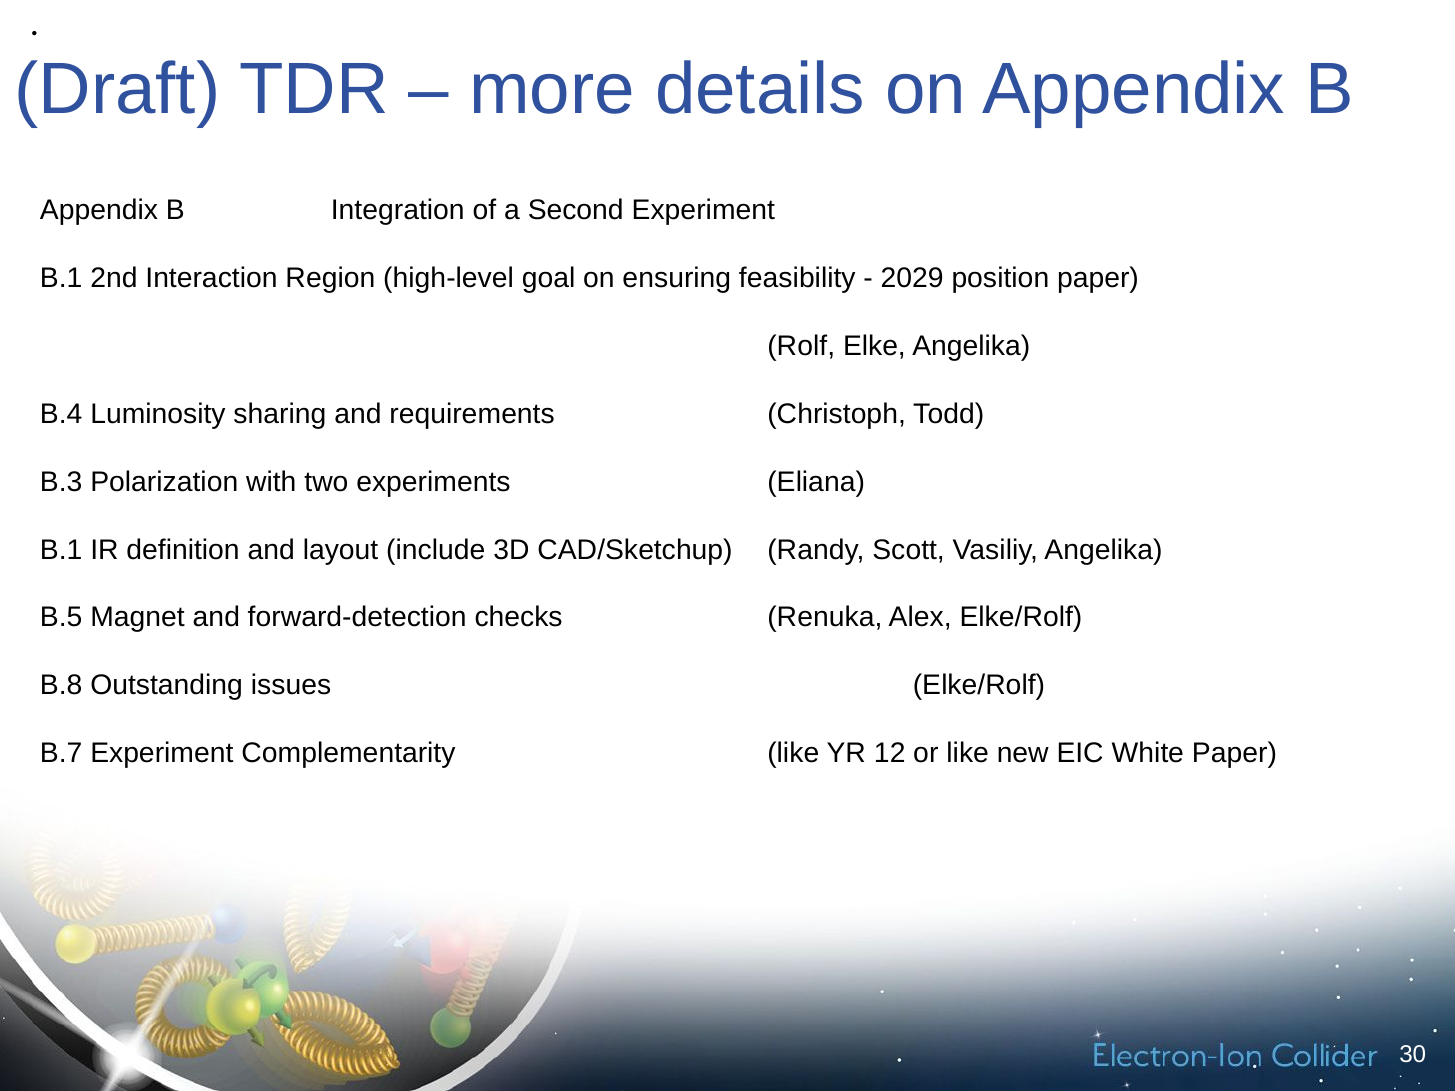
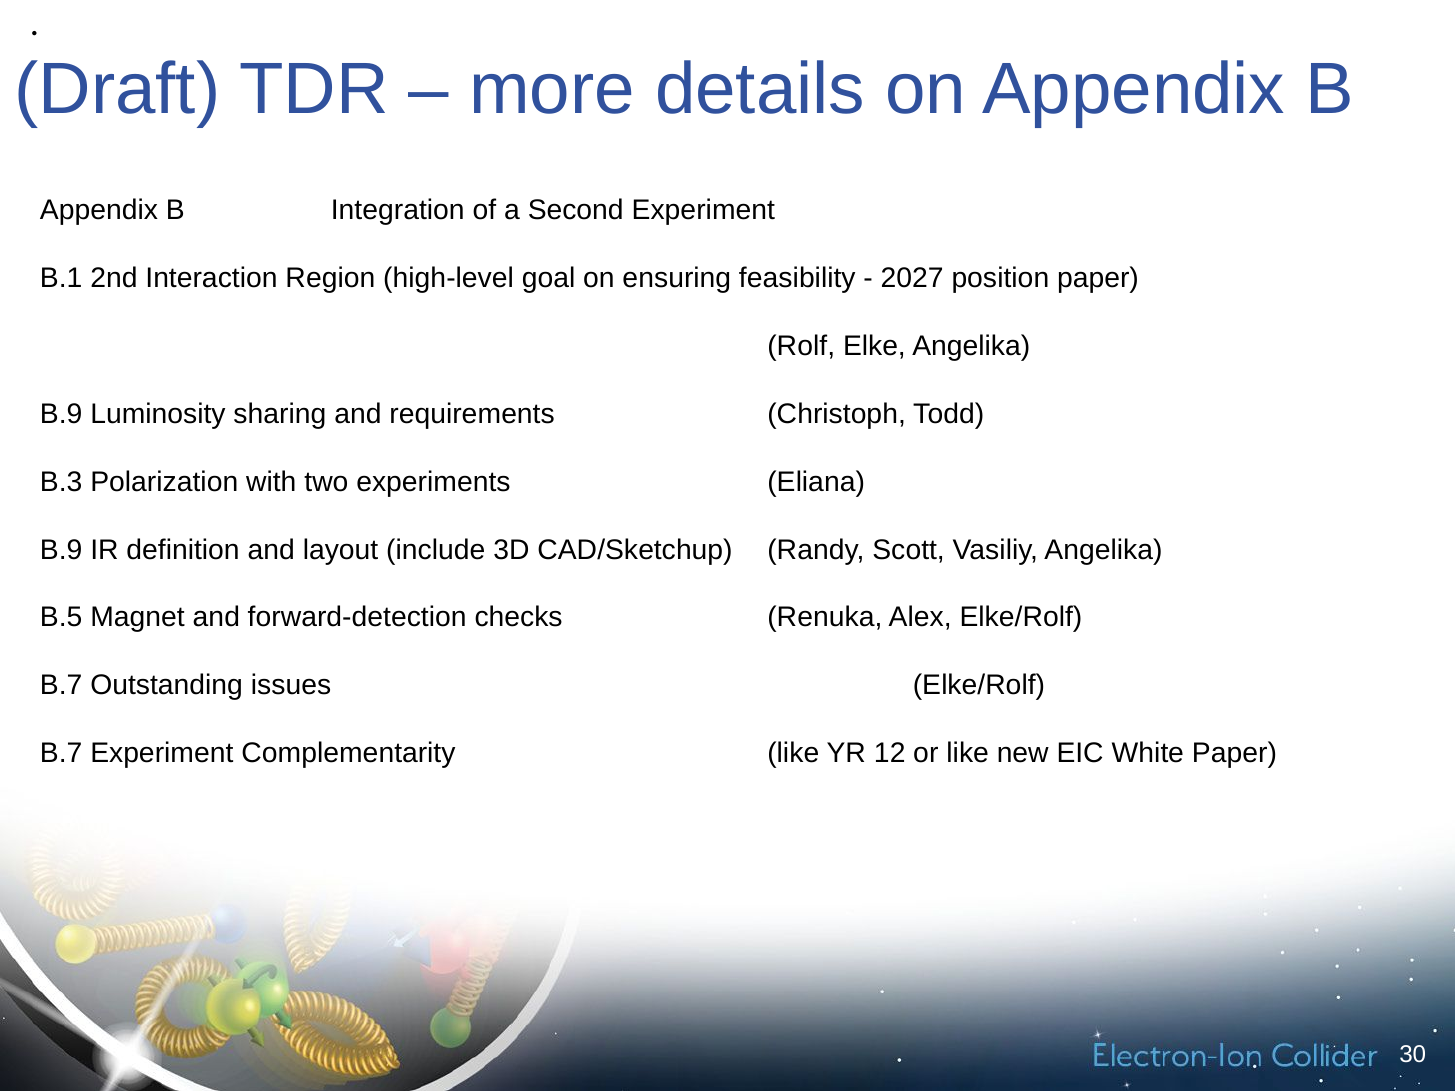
2029: 2029 -> 2027 (912, 278)
B.4: B.4 -> B.9 (61, 414)
B.1: B.1 -> B.9 (61, 550)
B.8: B.8 -> B.7 (61, 686)
